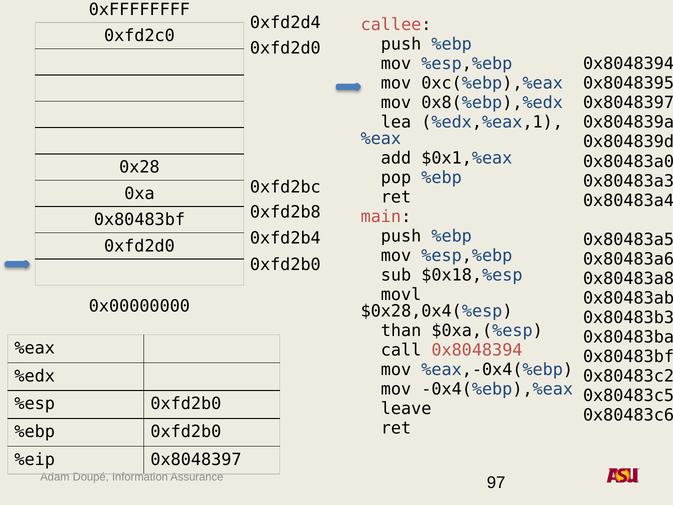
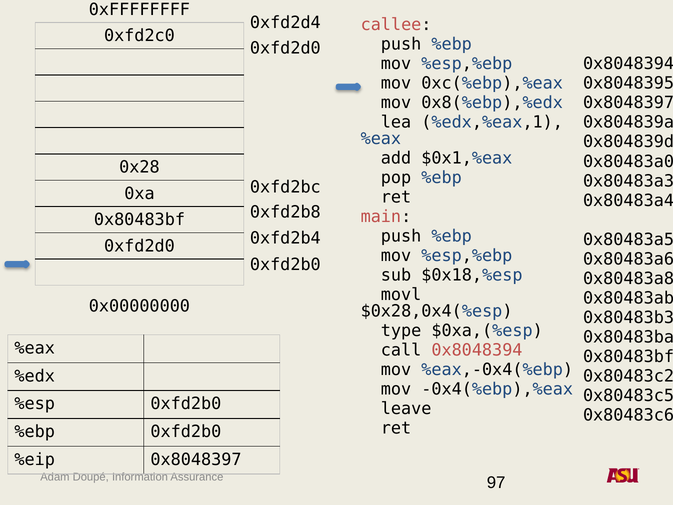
than: than -> type (401, 330)
